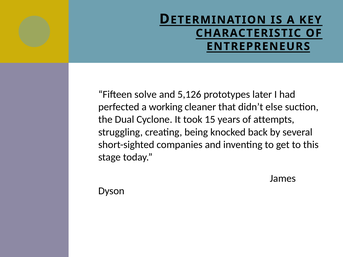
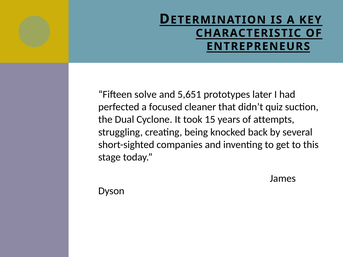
5,126: 5,126 -> 5,651 (189, 94)
working: working -> focused (166, 107)
else: else -> quiz (274, 107)
